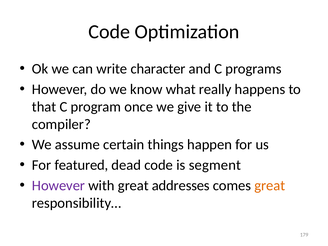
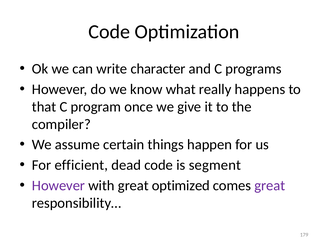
featured: featured -> efficient (81, 165)
addresses: addresses -> optimized (181, 185)
great colour: orange -> purple (270, 185)
